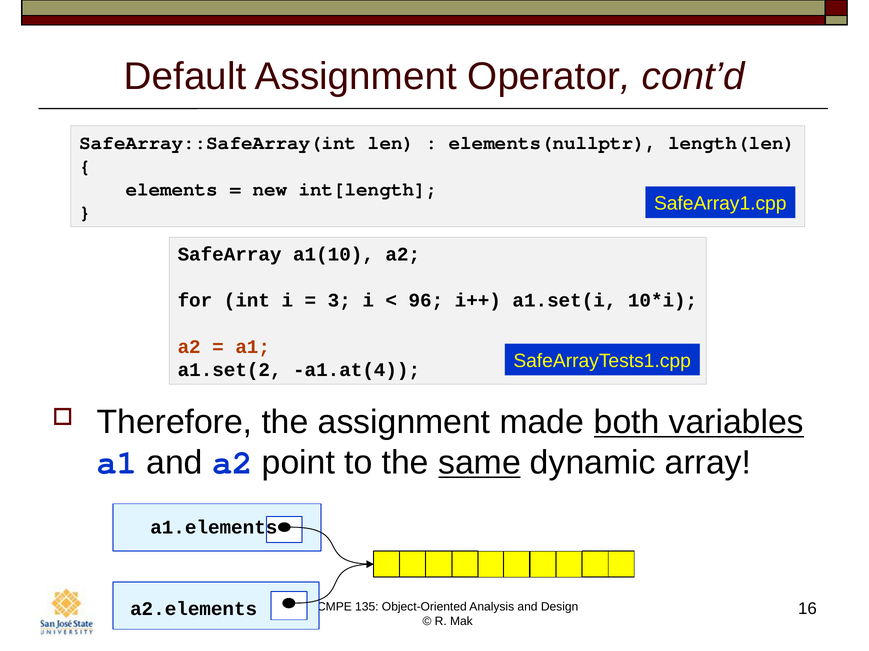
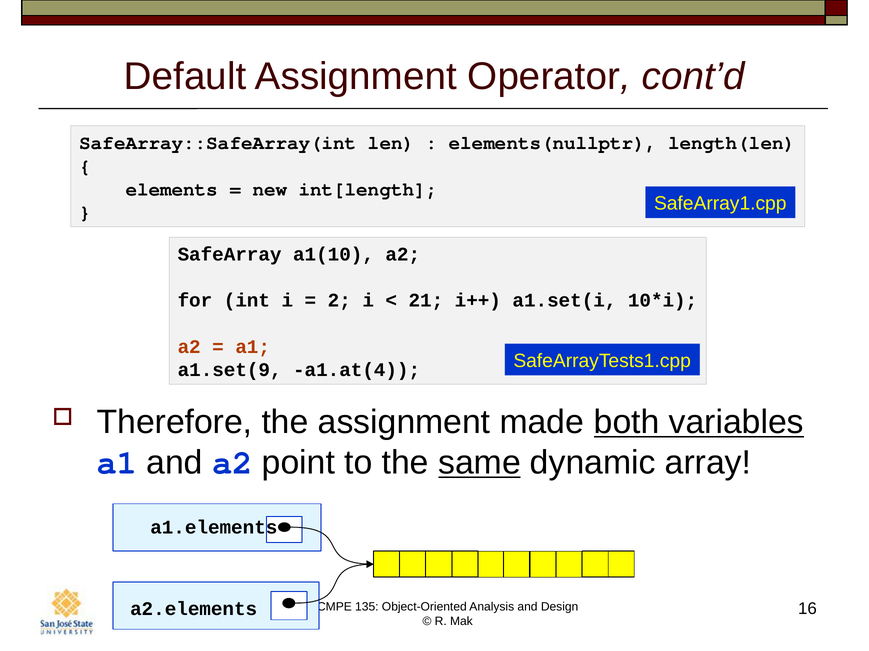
3: 3 -> 2 (339, 301)
96: 96 -> 21 (426, 301)
a1.set(2: a1.set(2 -> a1.set(9 (230, 370)
